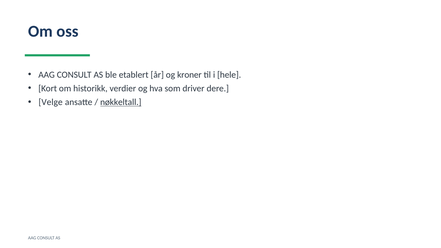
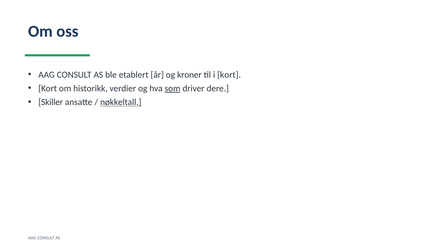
i hele: hele -> kort (229, 75)
som underline: none -> present (173, 88)
Velge: Velge -> Skiller (51, 102)
